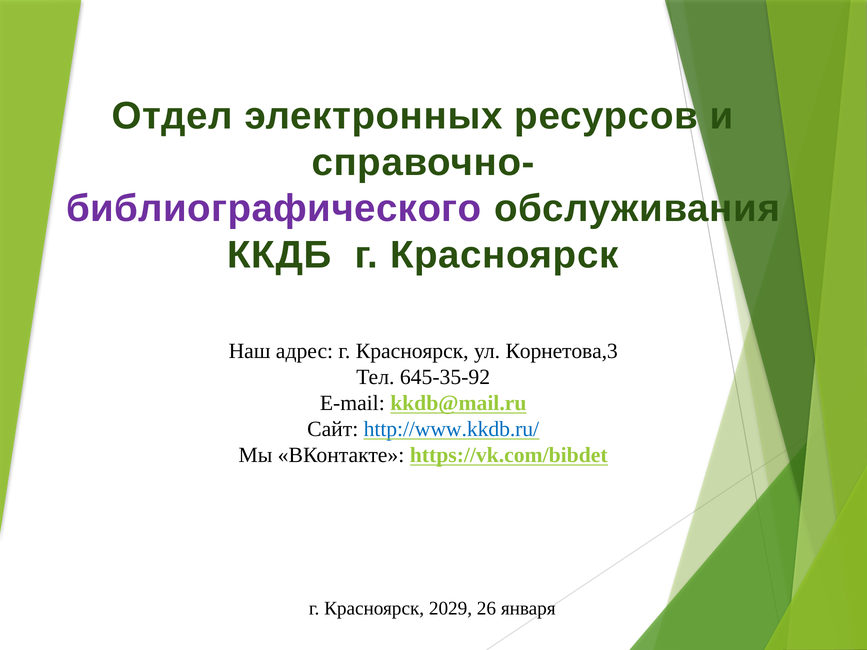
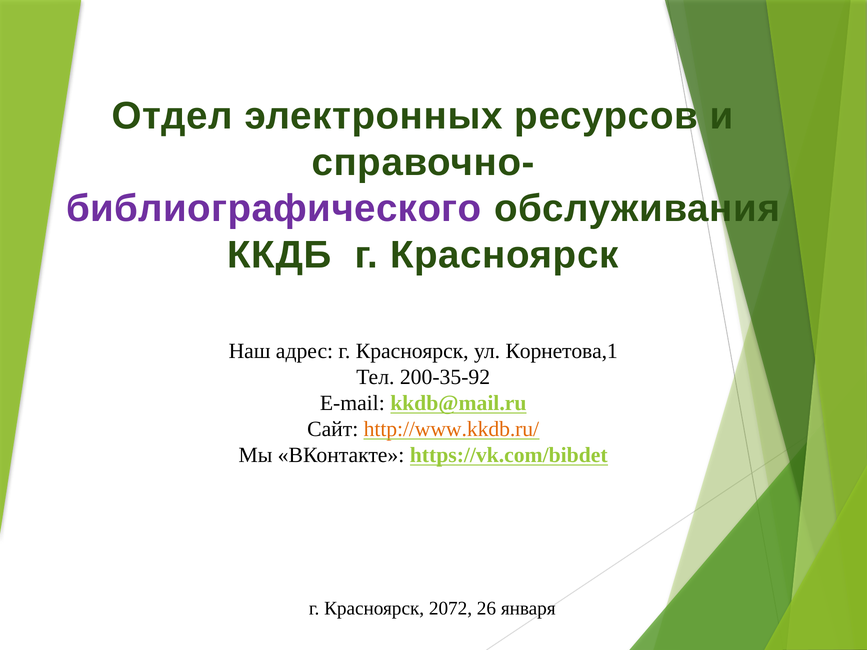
Корнетова,3: Корнетова,3 -> Корнетова,1 (562, 351)
645-35-92: 645-35-92 -> 200-35-92 (445, 377)
http://www.kkdb.ru/ colour: blue -> orange (451, 429)
2029: 2029 -> 2072 (451, 609)
